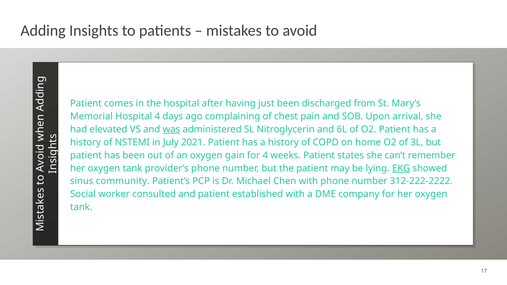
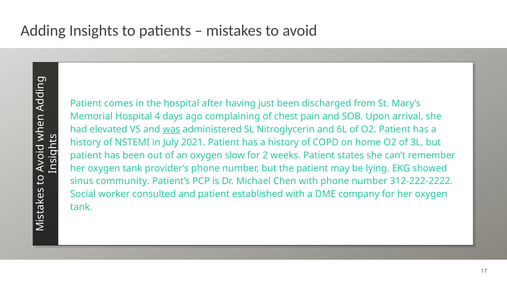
gain: gain -> slow (235, 155)
for 4: 4 -> 2 (265, 155)
EKG underline: present -> none (401, 168)
